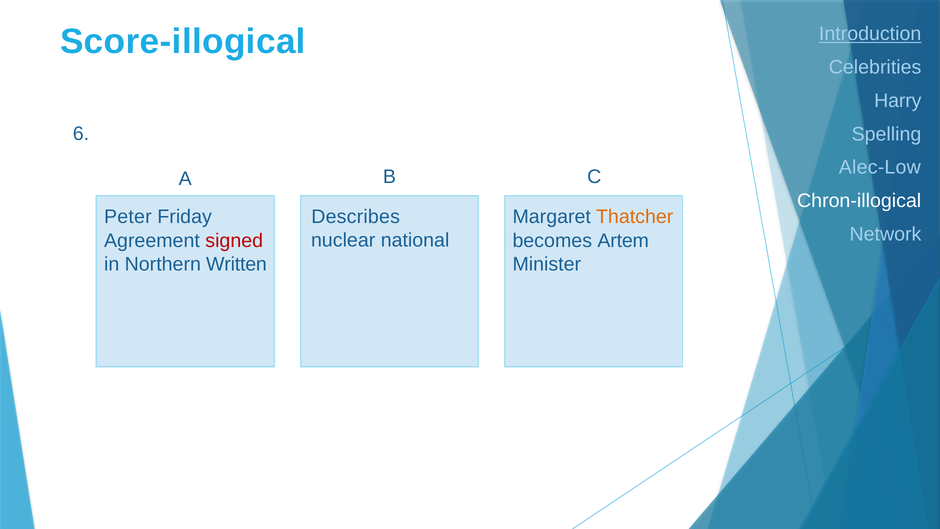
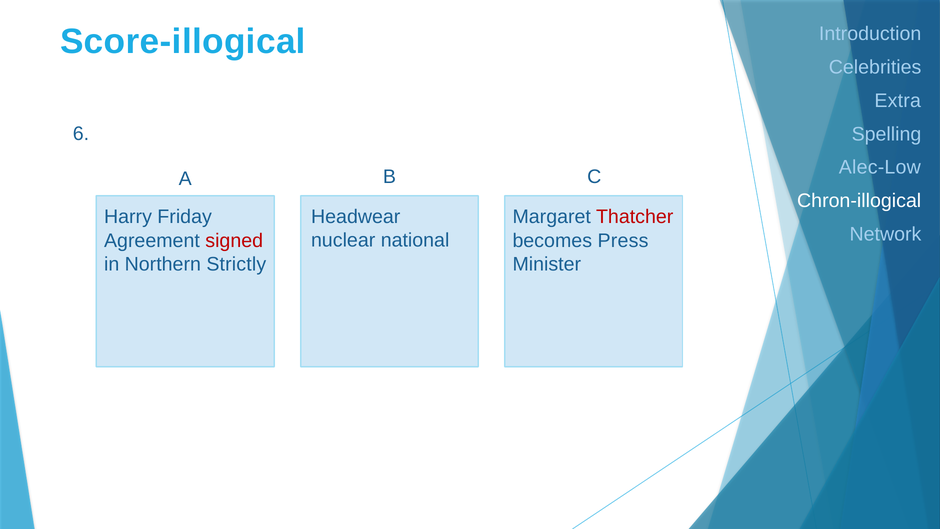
Introduction underline: present -> none (870, 34)
Harry: Harry -> Extra (898, 101)
Peter: Peter -> Harry (128, 217)
Describes: Describes -> Headwear (356, 217)
Thatcher colour: orange -> red (635, 217)
Artem: Artem -> Press (623, 240)
Written: Written -> Strictly (236, 264)
